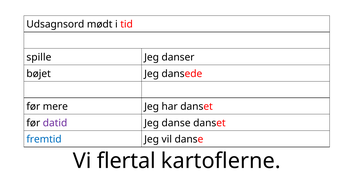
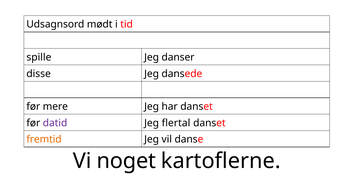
bøjet: bøjet -> disse (39, 74)
Jeg danse: danse -> flertal (176, 123)
fremtid colour: blue -> orange (44, 139)
flertal: flertal -> noget (126, 161)
